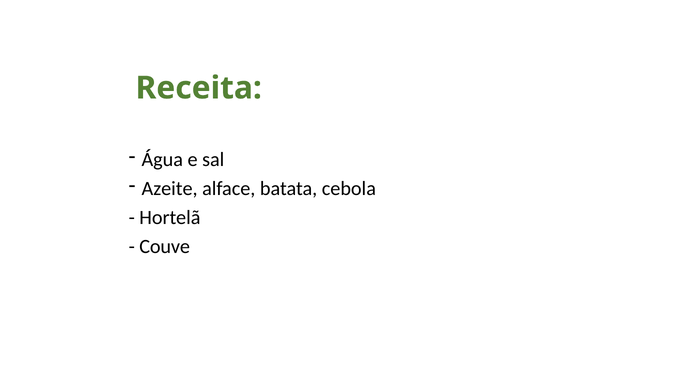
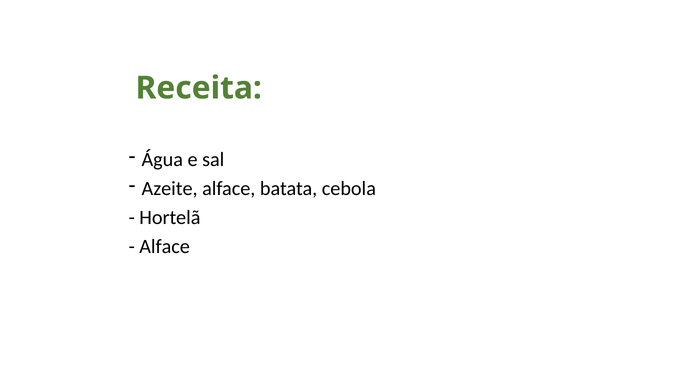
Couve: Couve -> Alface (165, 247)
